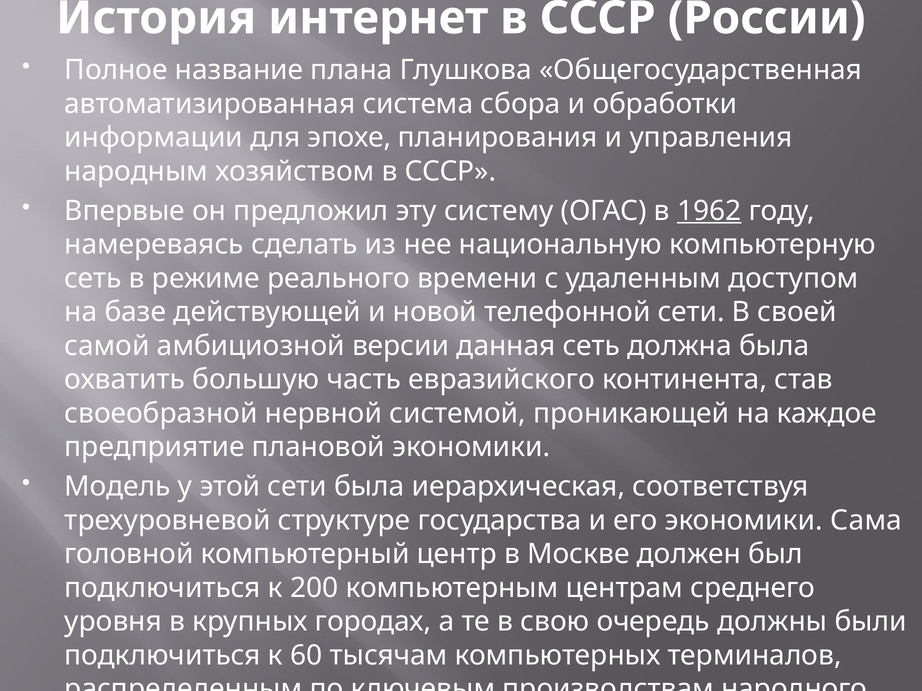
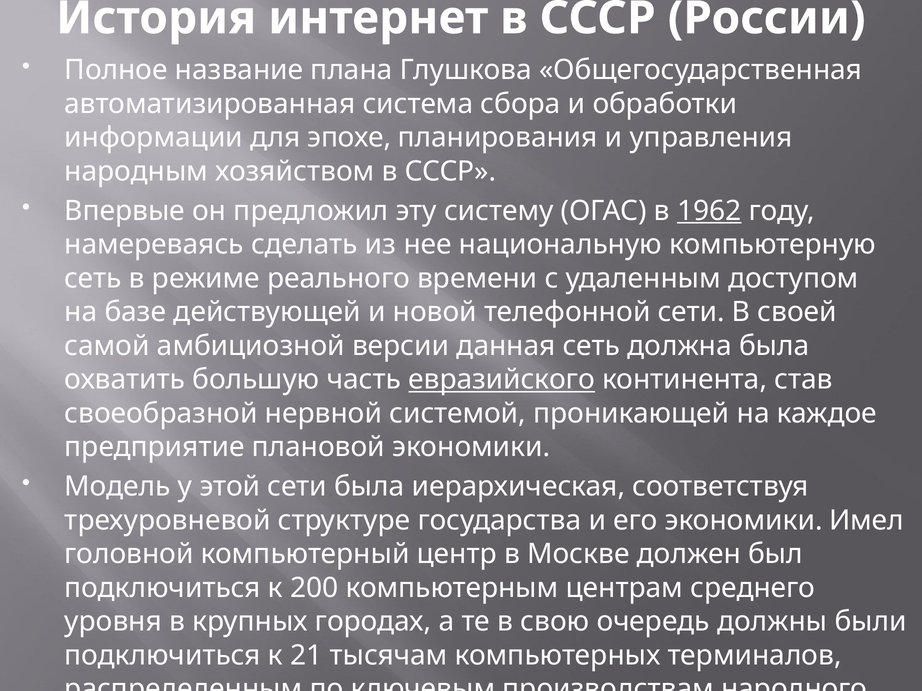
евразийского underline: none -> present (502, 380)
Сама: Сама -> Имел (867, 521)
60: 60 -> 21 (306, 656)
